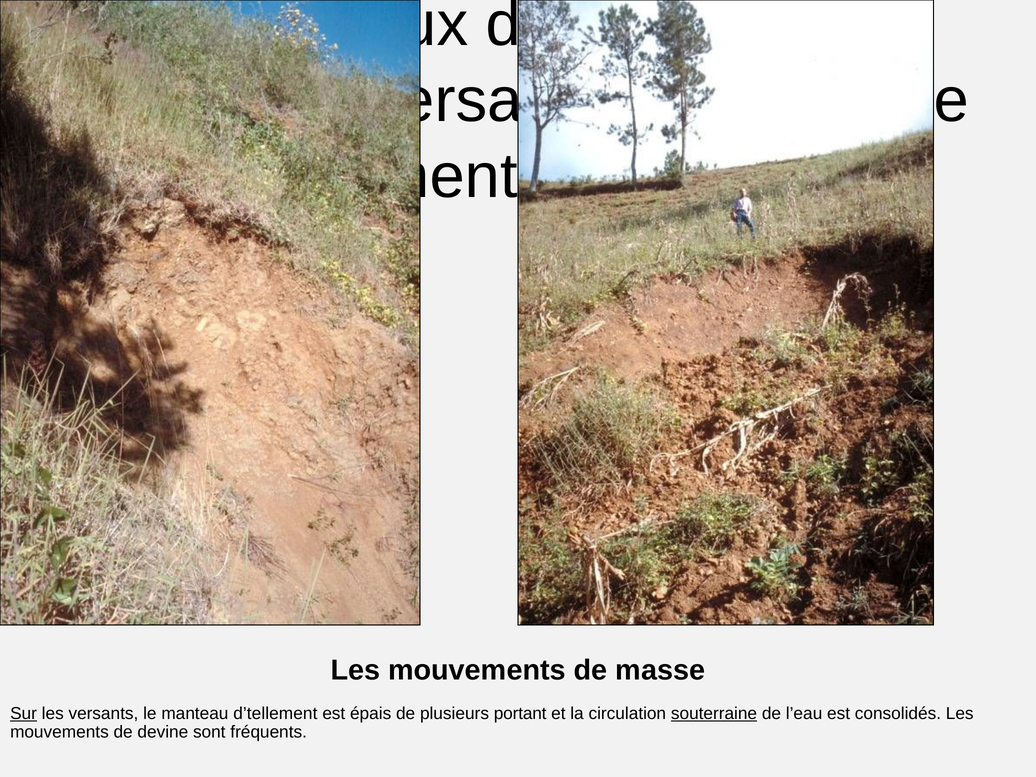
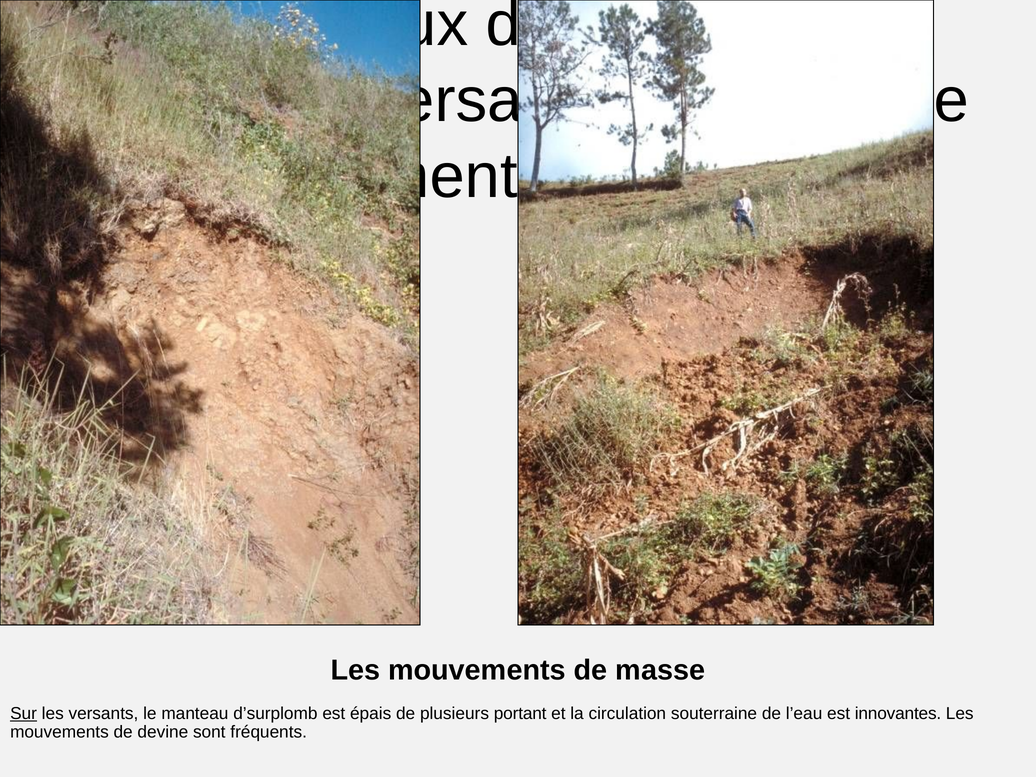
d’tellement: d’tellement -> d’surplomb (275, 714)
souterraine underline: present -> none (714, 714)
consolidés: consolidés -> innovantes (898, 714)
